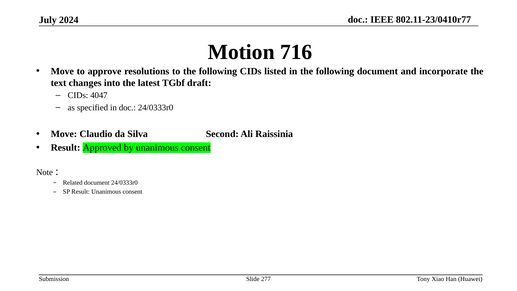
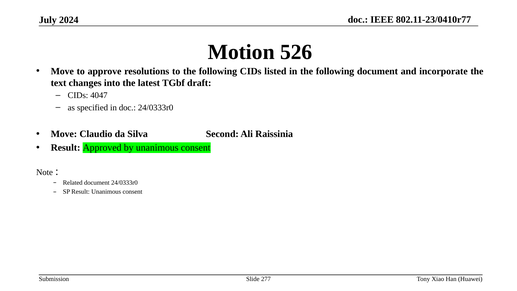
716: 716 -> 526 (296, 52)
